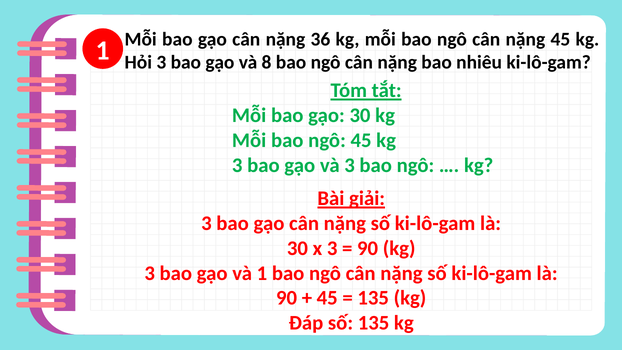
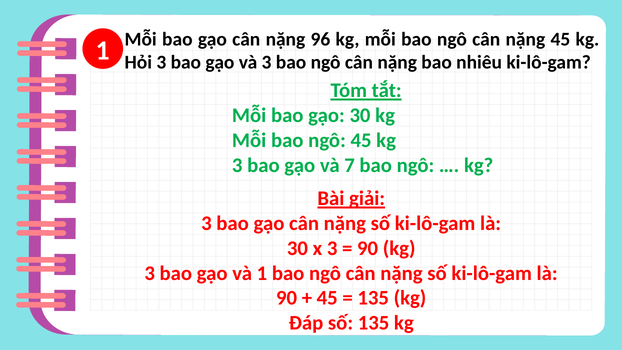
36: 36 -> 96 (320, 39)
và 8: 8 -> 3 (267, 63)
và 3: 3 -> 7 (350, 165)
